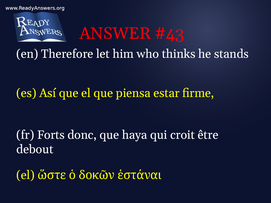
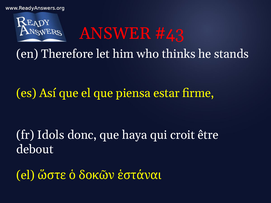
Forts: Forts -> Idols (51, 135)
